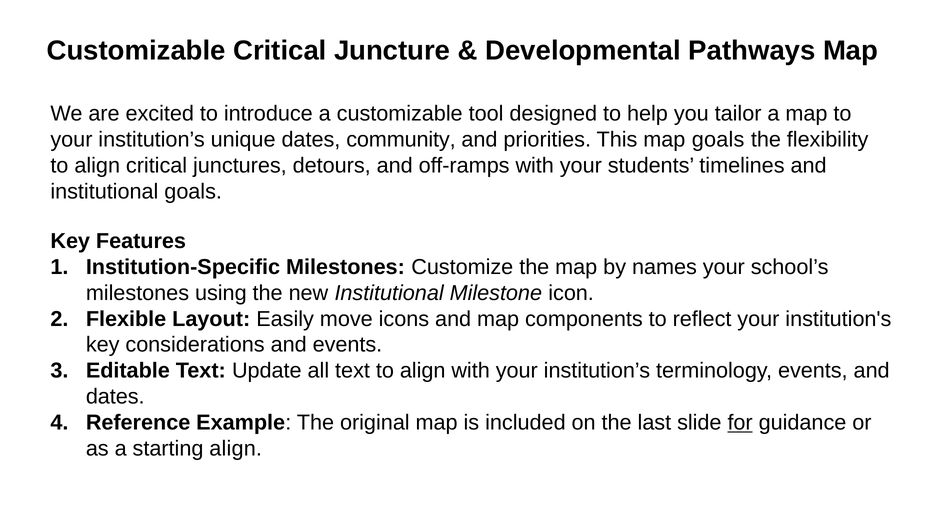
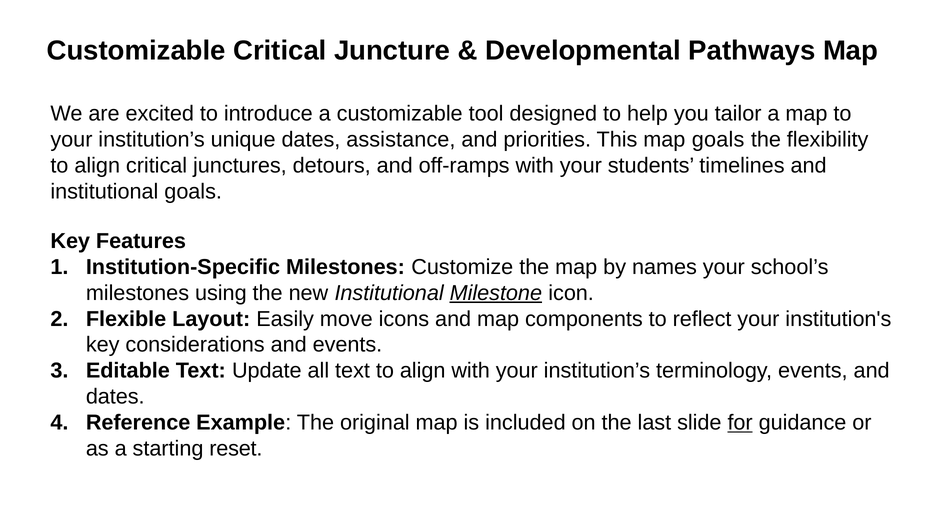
community: community -> assistance (401, 140)
Milestone underline: none -> present (496, 293)
starting align: align -> reset (236, 449)
